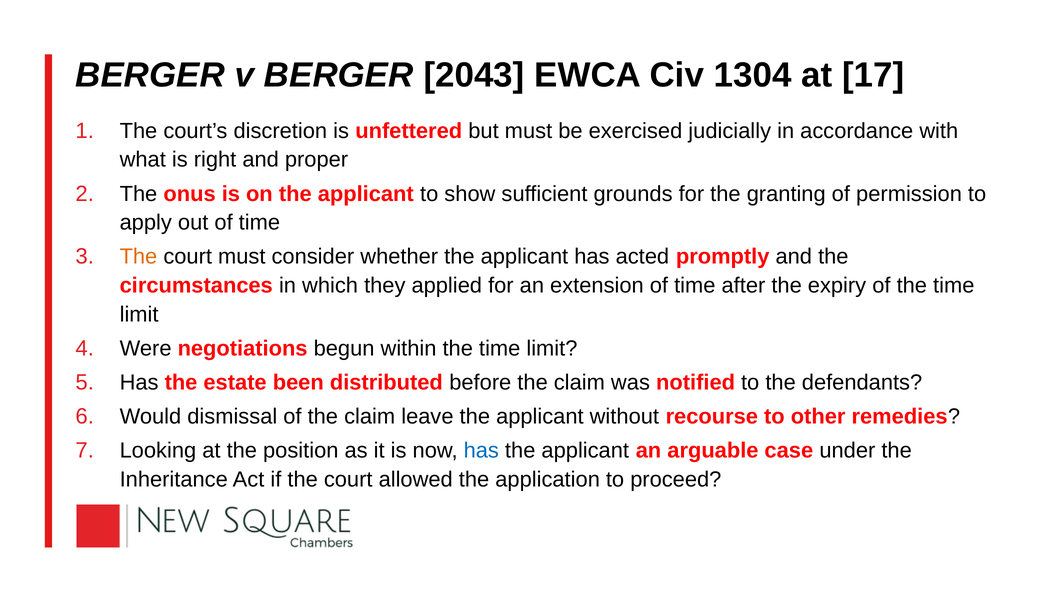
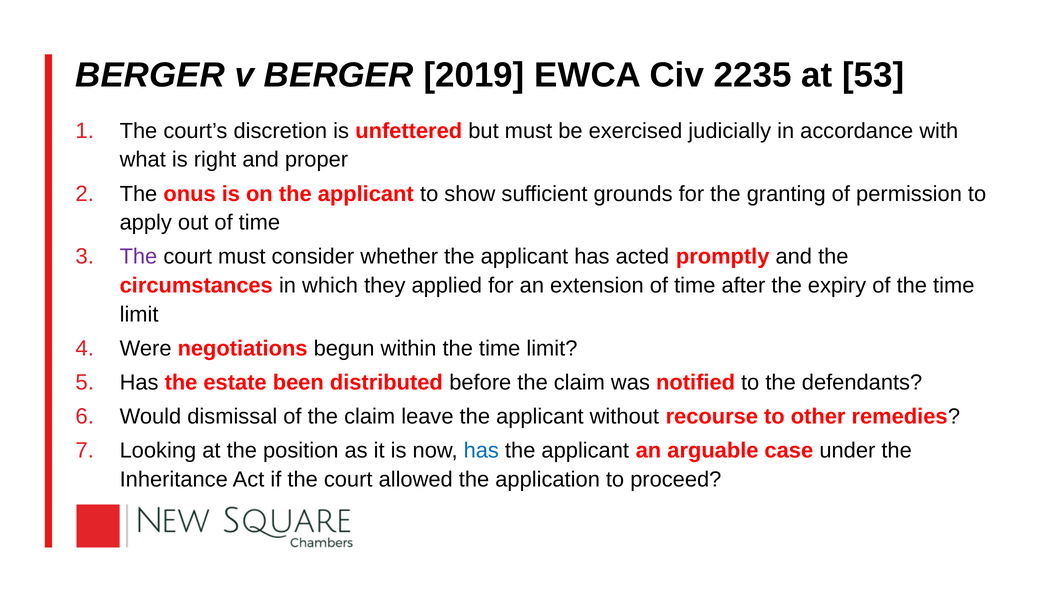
2043: 2043 -> 2019 (474, 75)
1304: 1304 -> 2235 (753, 75)
17: 17 -> 53 (873, 75)
The colour: orange -> purple (138, 257)
